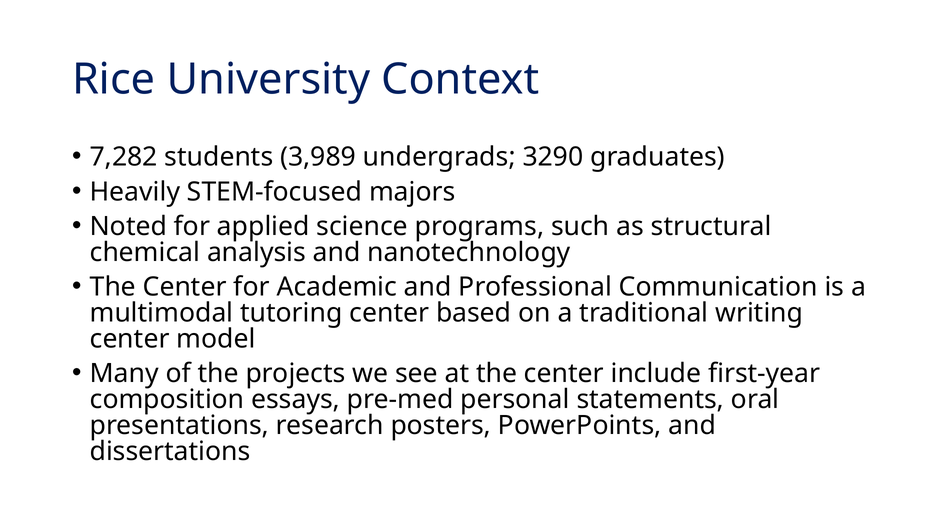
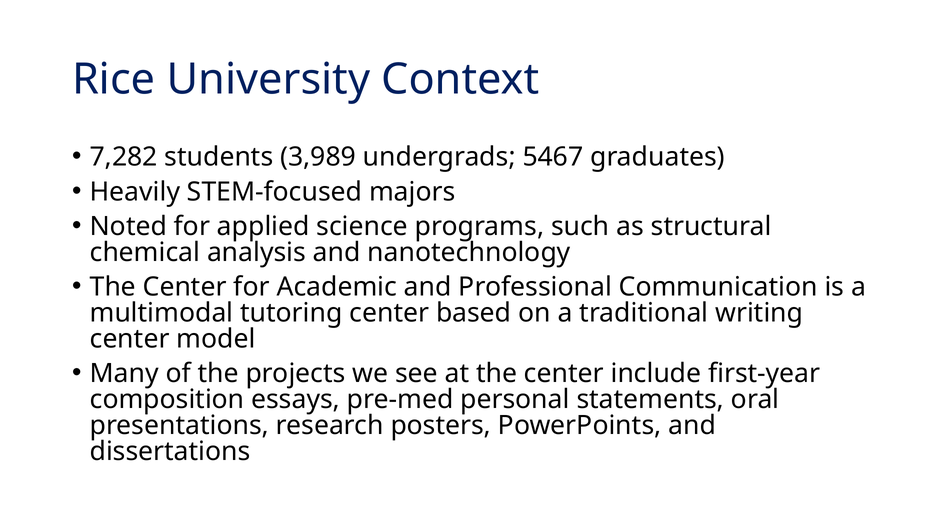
3290: 3290 -> 5467 (553, 157)
